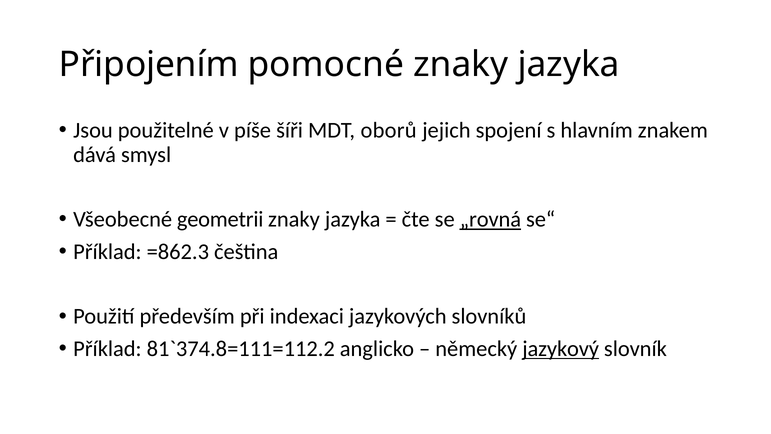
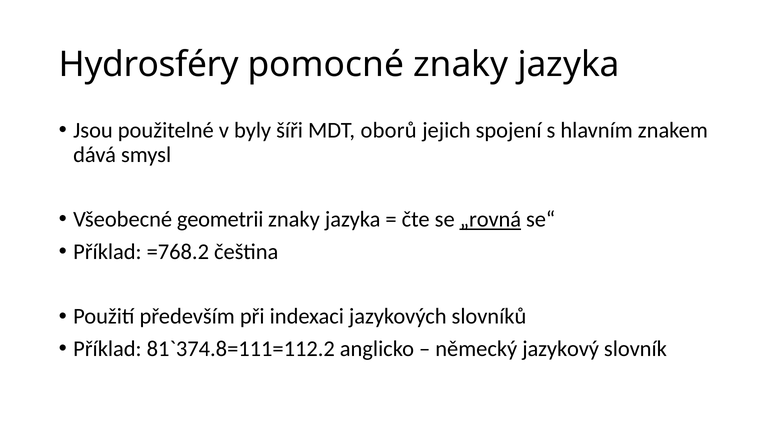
Připojením: Připojením -> Hydrosféry (149, 65)
píše: píše -> byly (253, 130)
=862.3: =862.3 -> =768.2 (178, 252)
jazykový underline: present -> none (561, 349)
